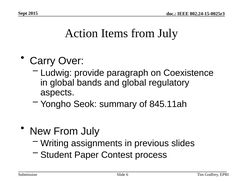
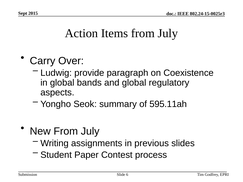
845.11ah: 845.11ah -> 595.11ah (168, 104)
